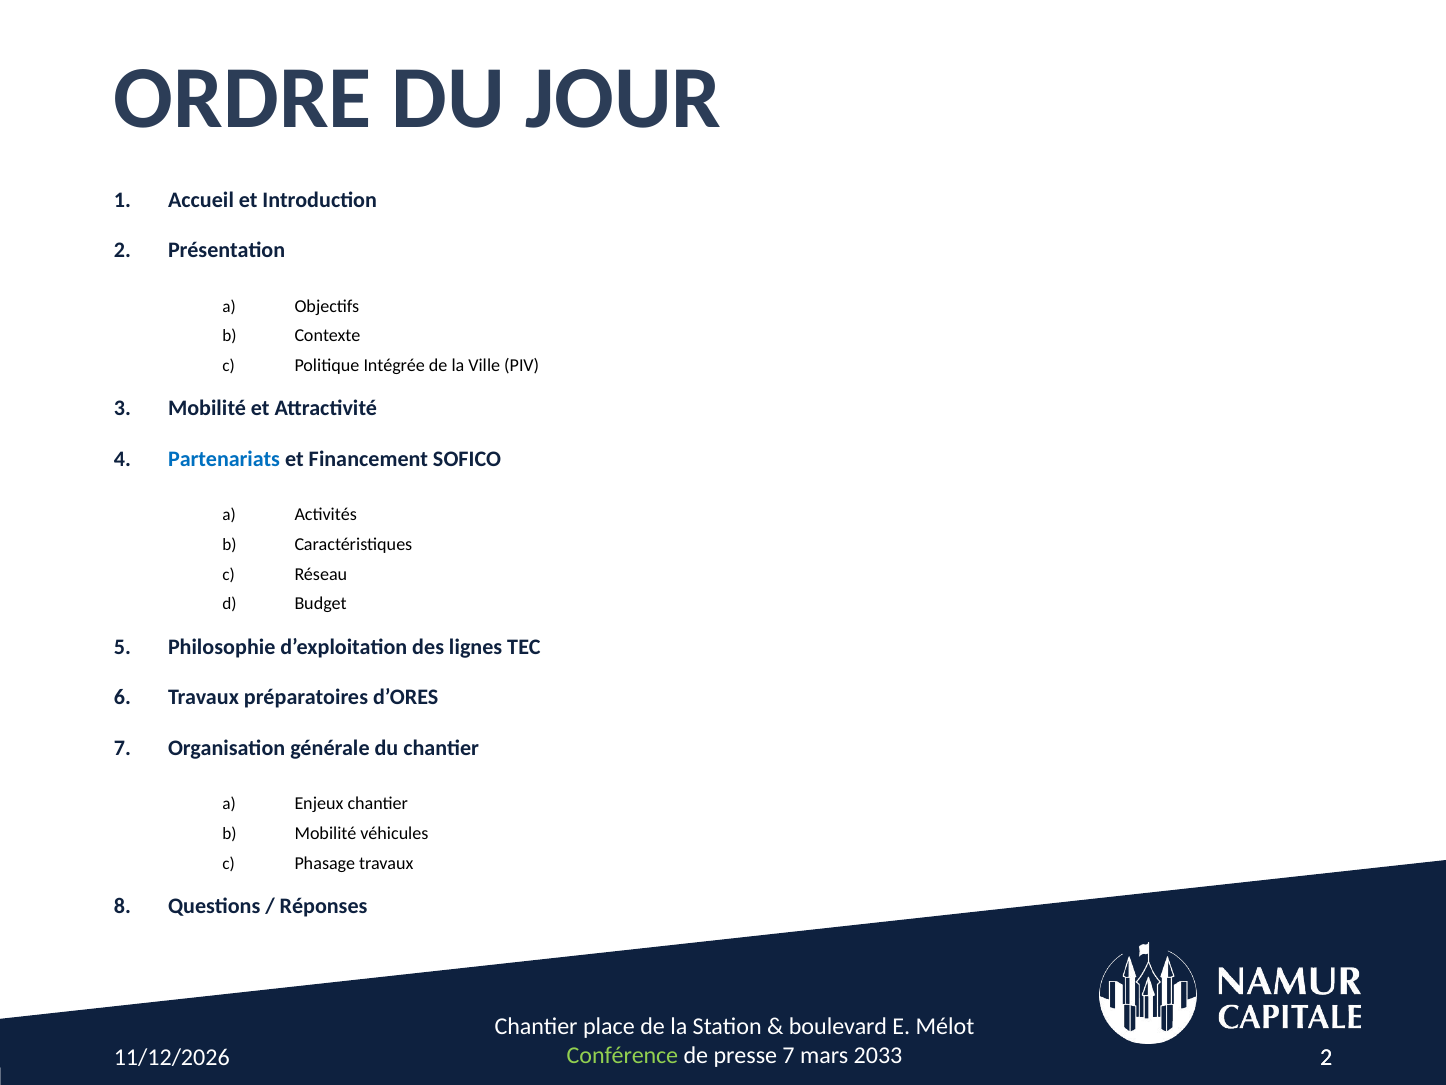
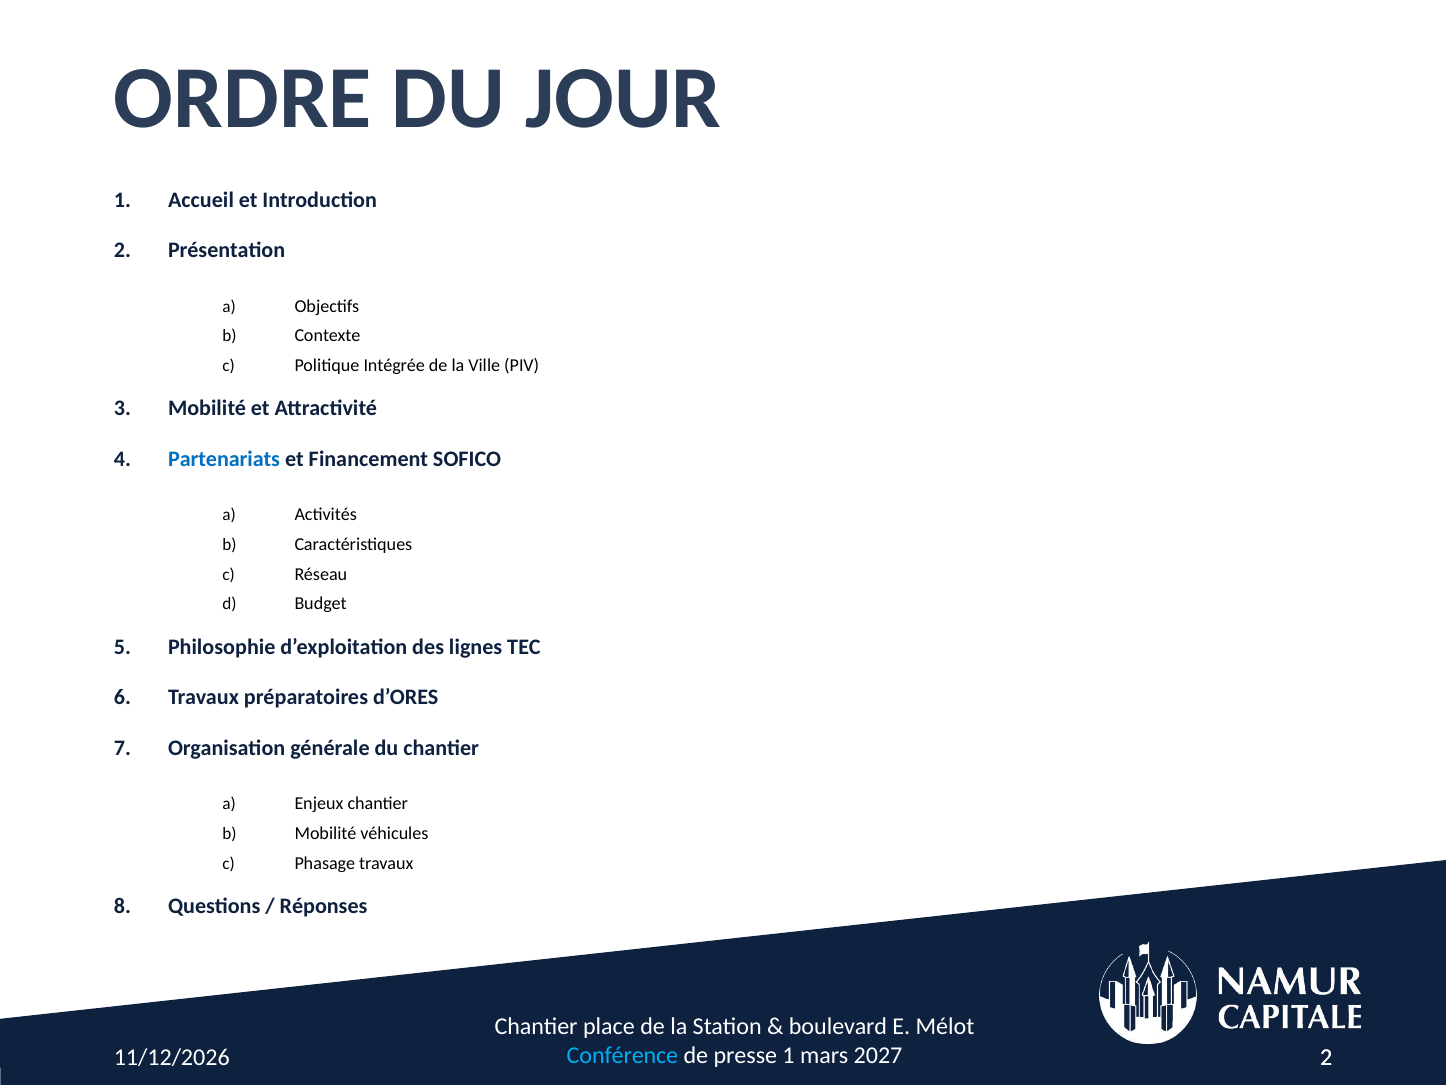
Conférence colour: light green -> light blue (622, 1055)
presse 7: 7 -> 1 (789, 1055)
2033: 2033 -> 2027 (878, 1055)
